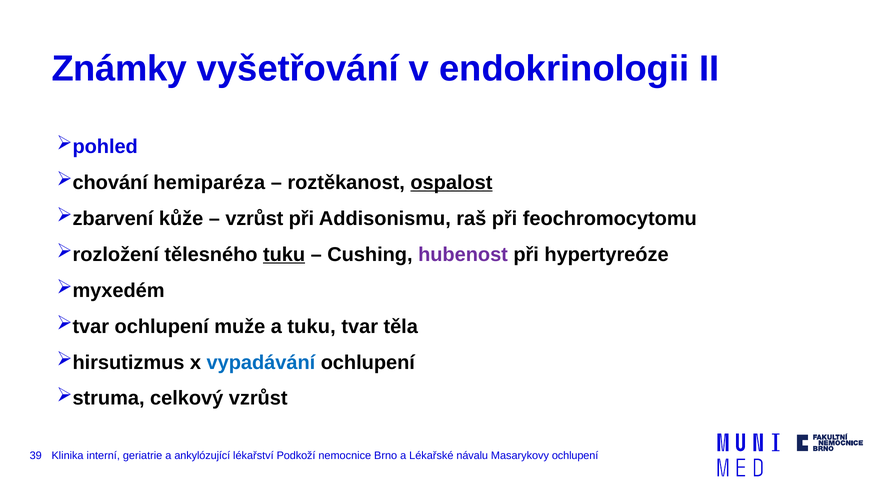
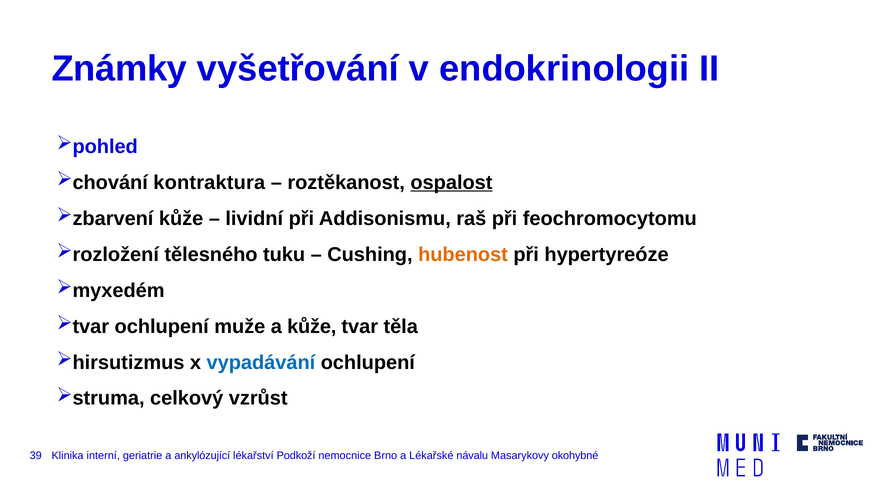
hemiparéza: hemiparéza -> kontraktura (209, 183)
vzrůst: vzrůst -> lividní (254, 219)
tuku underline: present -> none (284, 254)
hubenost colour: purple -> orange (463, 254)
a tuku: tuku -> kůže (312, 326)
Masarykovy ochlupení: ochlupení -> okohybné (575, 456)
